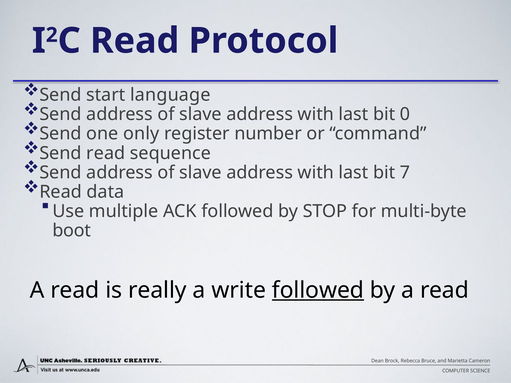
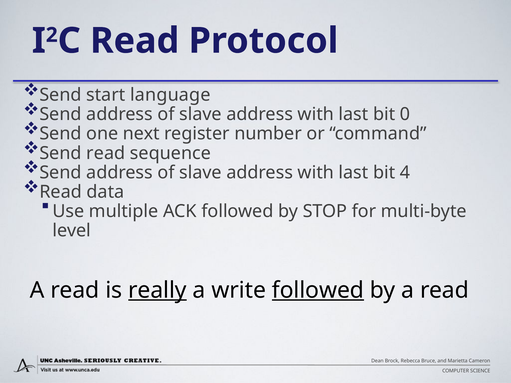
only: only -> next (141, 134)
7: 7 -> 4 (405, 173)
boot: boot -> level (72, 231)
really underline: none -> present (157, 290)
